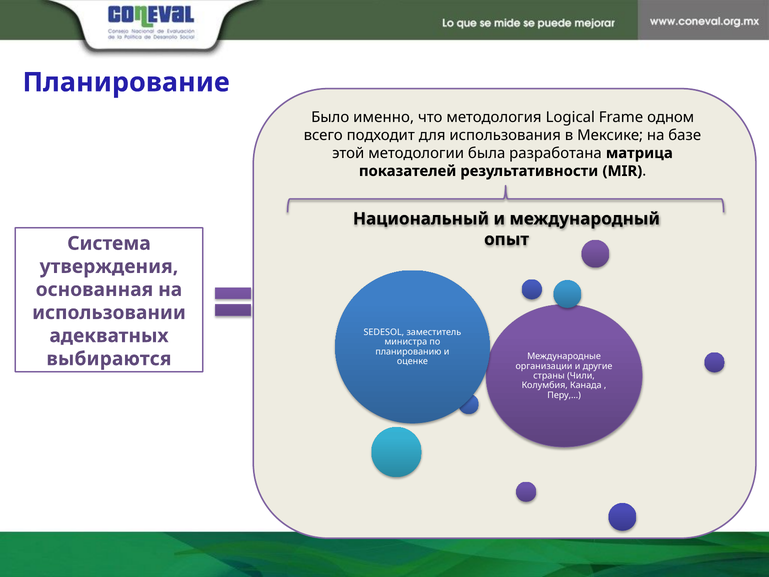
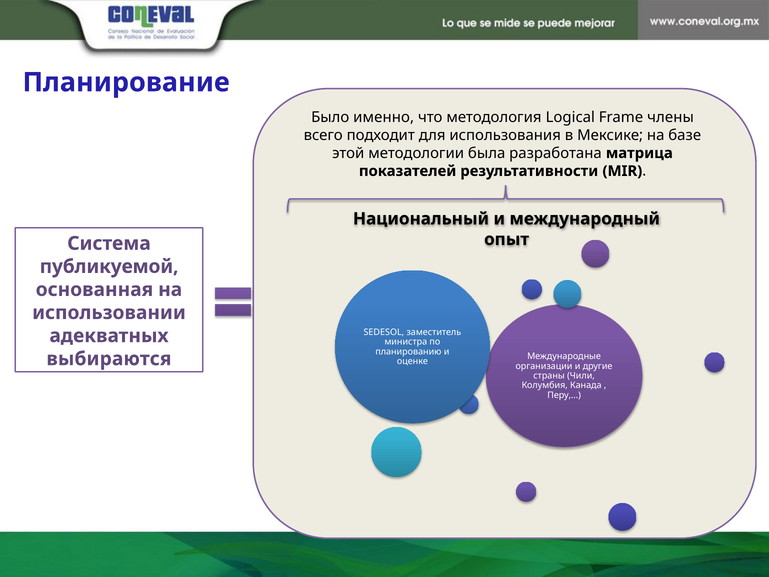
одном: одном -> члены (671, 117)
утверждения: утверждения -> публикуемой (109, 266)
